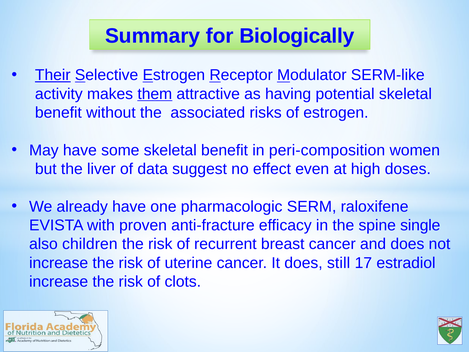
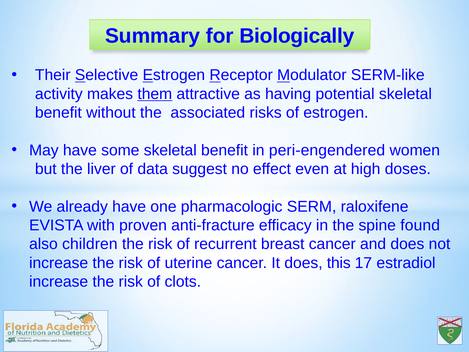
Their underline: present -> none (53, 75)
peri-composition: peri-composition -> peri-engendered (327, 150)
single: single -> found (420, 225)
still: still -> this (339, 263)
